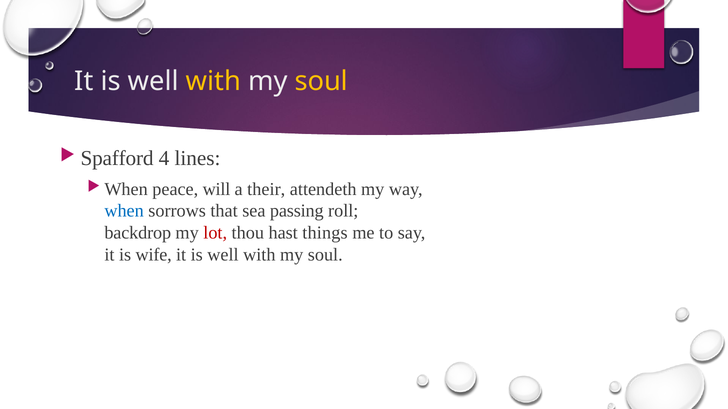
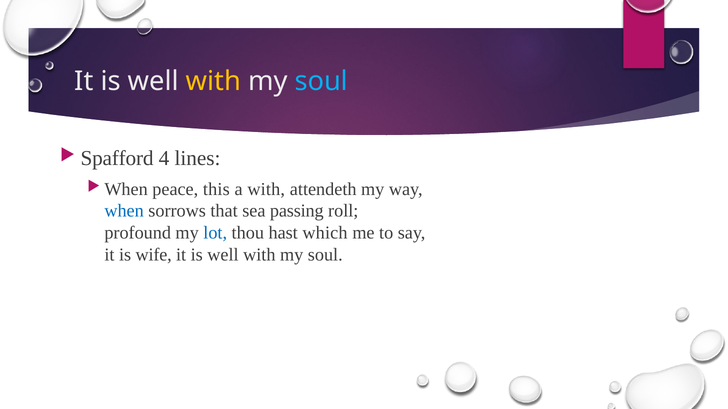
soul colour: yellow -> light blue (321, 81)
will: will -> this (216, 189)
a their: their -> with (266, 189)
backdrop: backdrop -> profound (138, 233)
lot colour: red -> blue (215, 233)
things: things -> which (325, 233)
